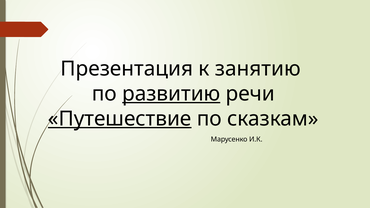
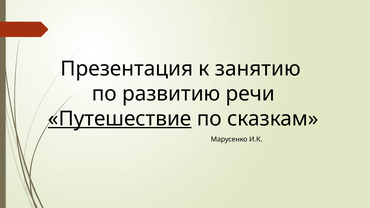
развитию underline: present -> none (171, 94)
